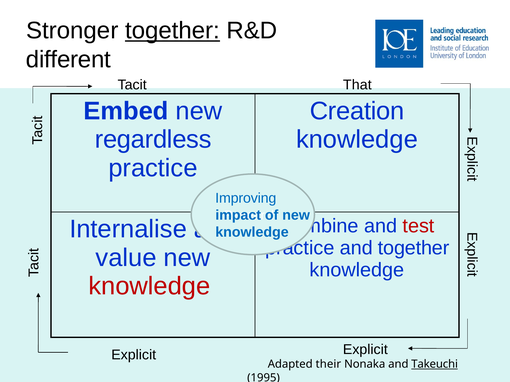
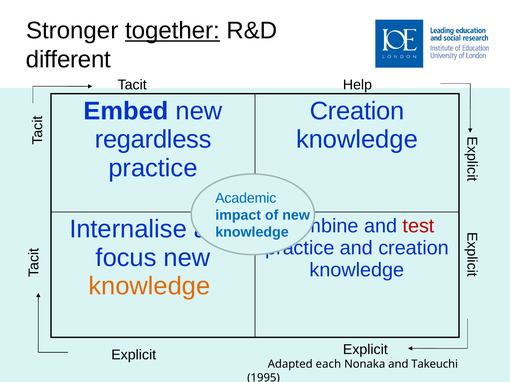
That: That -> Help (357, 85)
Improving: Improving -> Academic (246, 198)
and together: together -> creation (414, 248)
value: value -> focus (126, 258)
knowledge colour: red -> orange (149, 287)
their: their -> each (328, 365)
Takeuchi underline: present -> none (435, 365)
